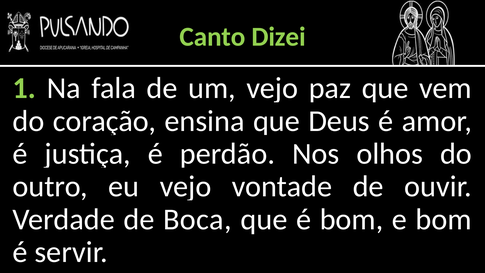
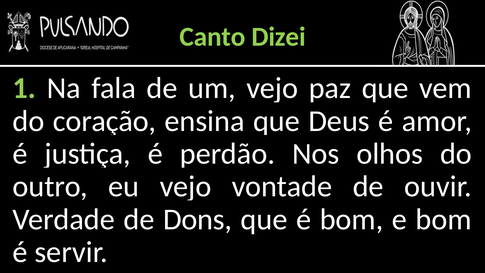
Boca: Boca -> Dons (198, 219)
